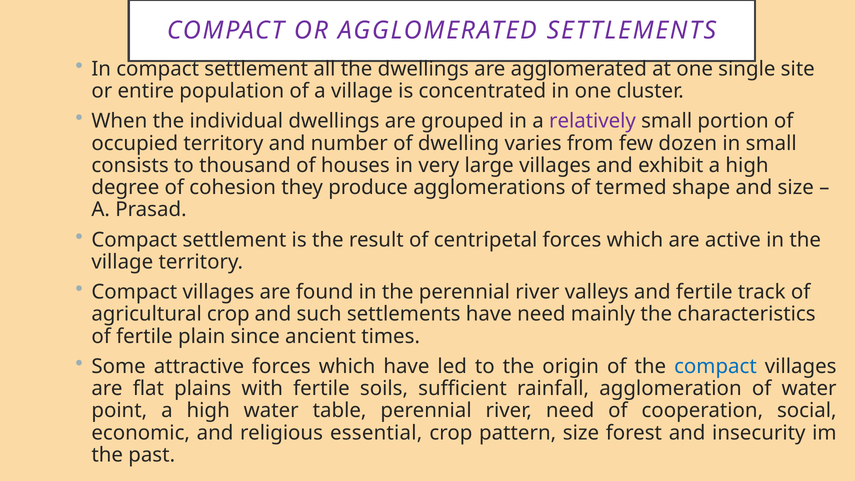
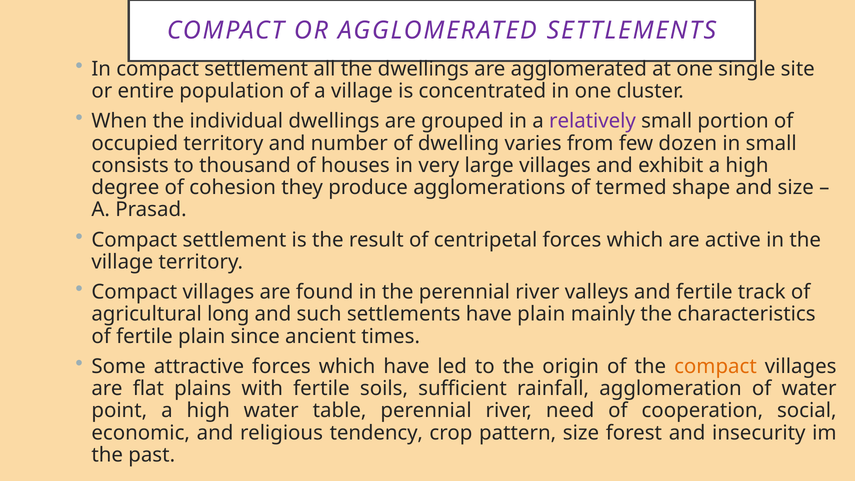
agricultural crop: crop -> long (228, 314)
have need: need -> plain (541, 314)
compact colour: blue -> orange (715, 366)
essential: essential -> tendency (376, 433)
